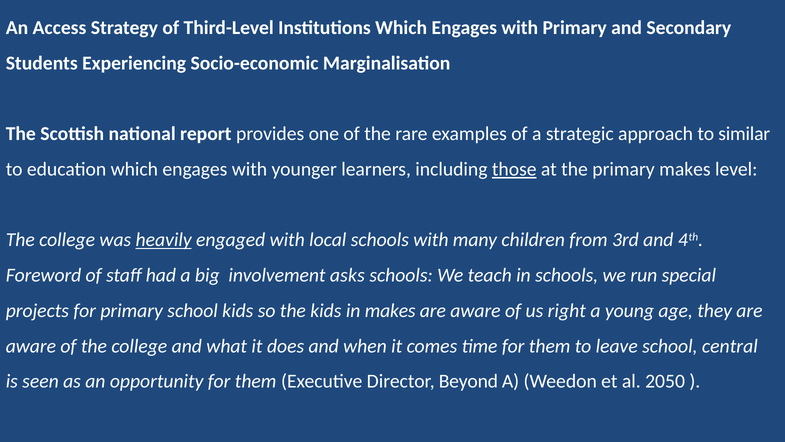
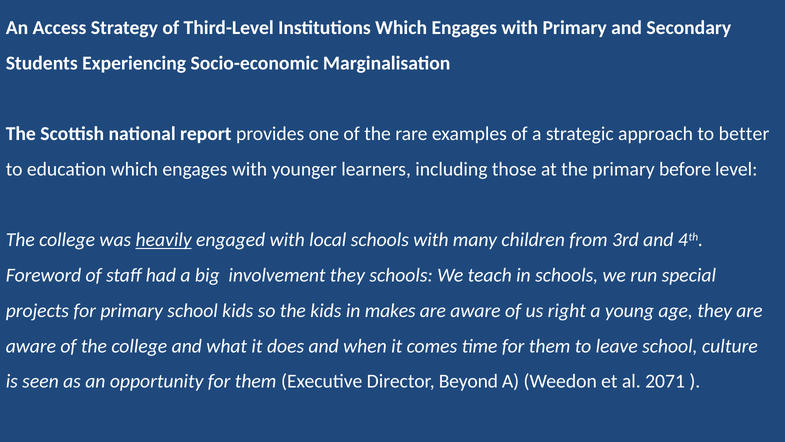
similar: similar -> better (744, 134)
those underline: present -> none (514, 169)
primary makes: makes -> before (685, 169)
involvement asks: asks -> they (347, 275)
central: central -> culture (730, 346)
2050: 2050 -> 2071 (665, 381)
